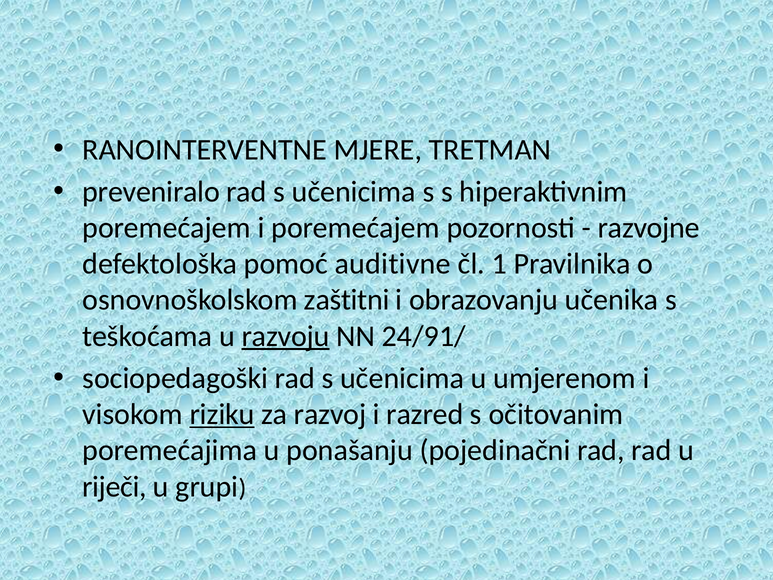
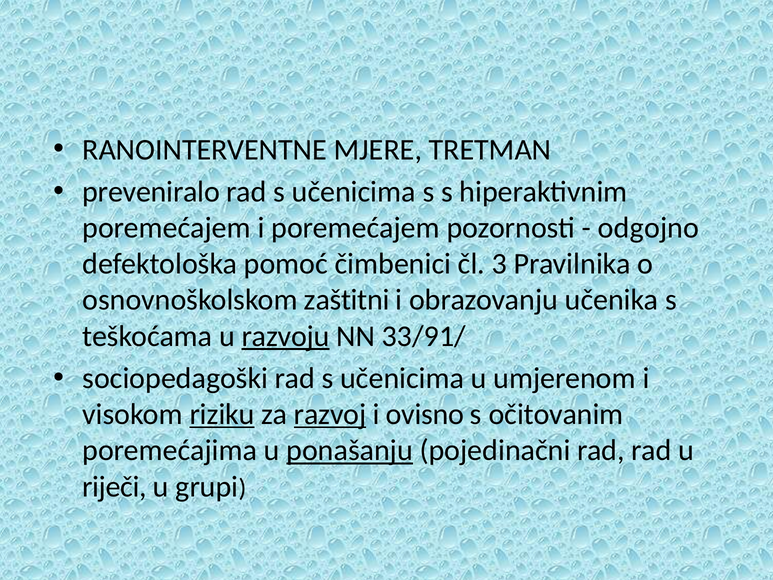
razvojne: razvojne -> odgojno (648, 228)
auditivne: auditivne -> čimbenici (393, 264)
1: 1 -> 3 (499, 264)
24/91/: 24/91/ -> 33/91/ (424, 336)
razvoj underline: none -> present (330, 414)
razred: razred -> ovisno (425, 414)
ponašanju underline: none -> present (350, 450)
